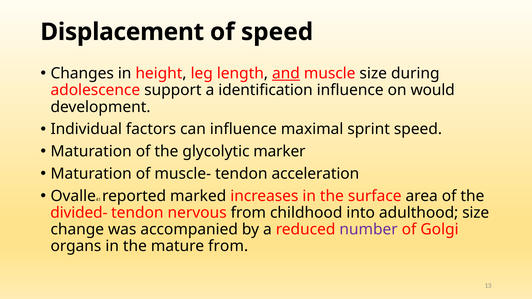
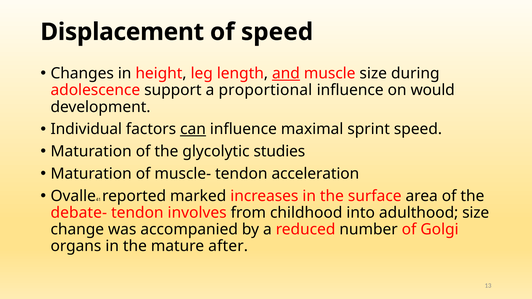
identification: identification -> proportional (265, 90)
can underline: none -> present (193, 129)
marker: marker -> studies (279, 152)
divided-: divided- -> debate- (79, 213)
nervous: nervous -> involves (197, 213)
number colour: purple -> black (369, 230)
mature from: from -> after (228, 246)
